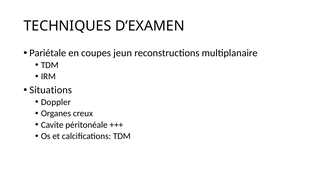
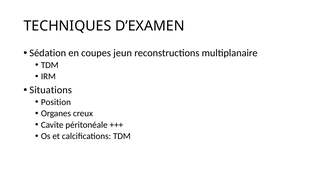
Pariétale: Pariétale -> Sédation (48, 53)
Doppler: Doppler -> Position (56, 102)
